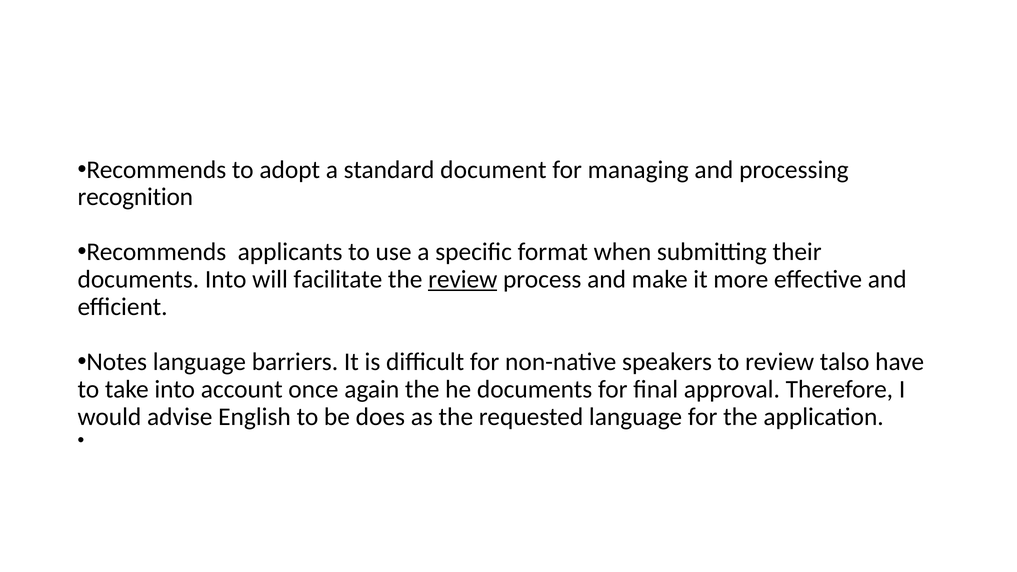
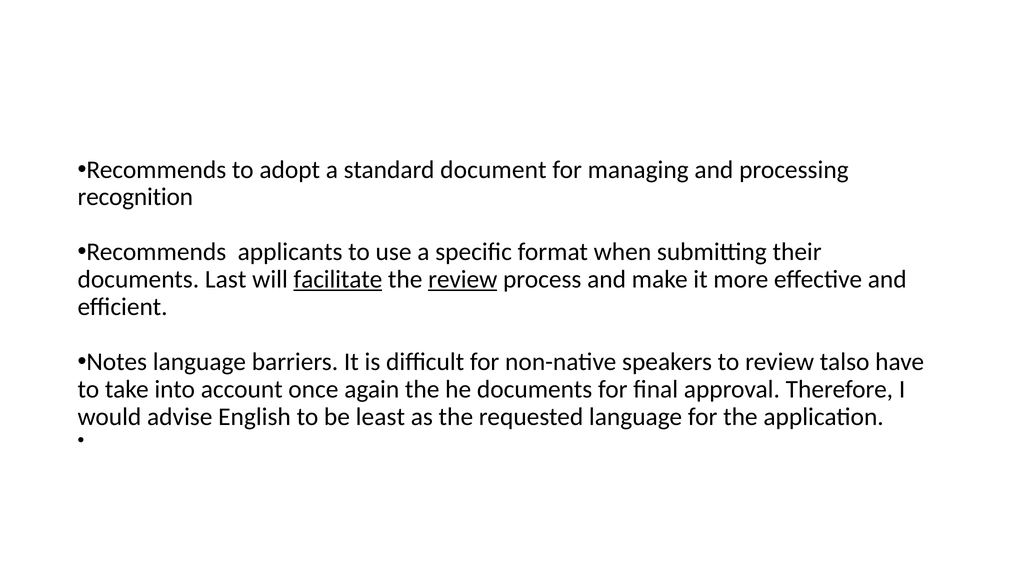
documents Into: Into -> Last (226, 279)
facilitate underline: none -> present (338, 279)
does: does -> least (380, 417)
